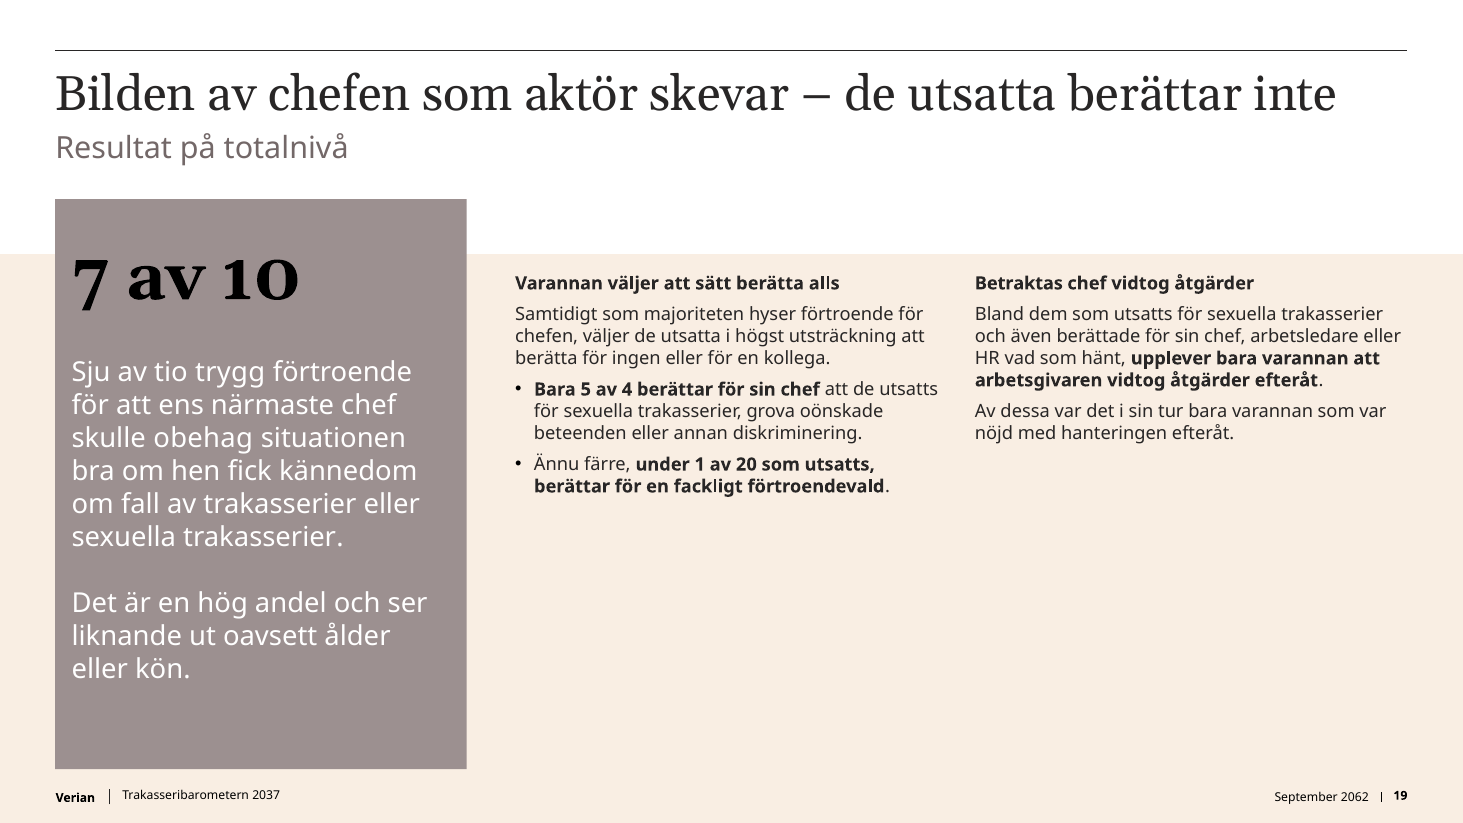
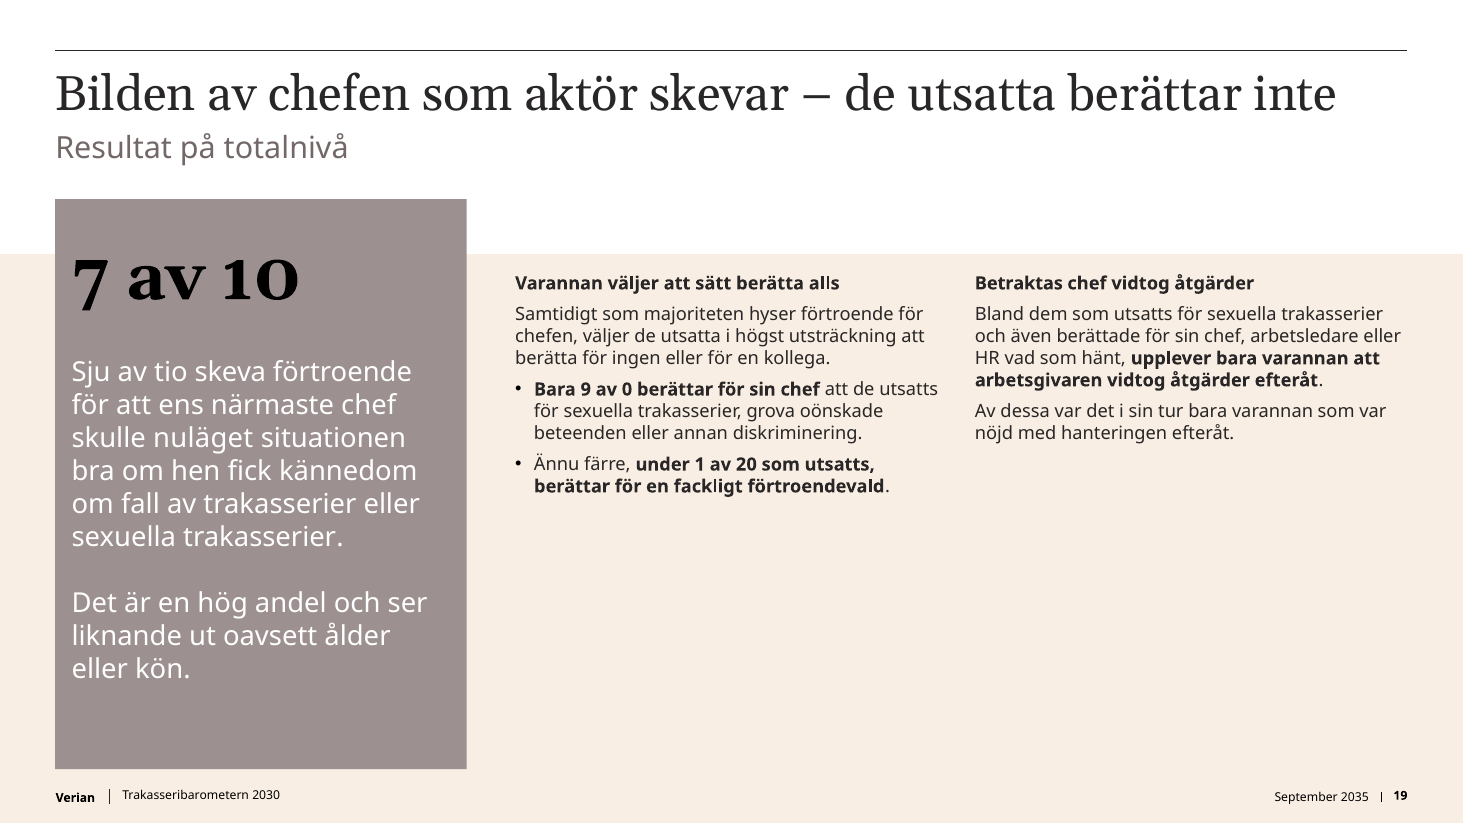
trygg: trygg -> skeva (230, 373)
5: 5 -> 9 (586, 389)
4: 4 -> 0 (627, 389)
obehag: obehag -> nuläget (203, 439)
2037: 2037 -> 2030 (266, 796)
2062: 2062 -> 2035 (1355, 798)
